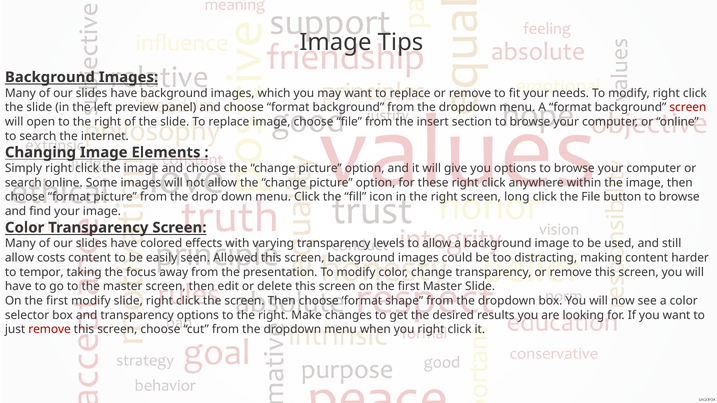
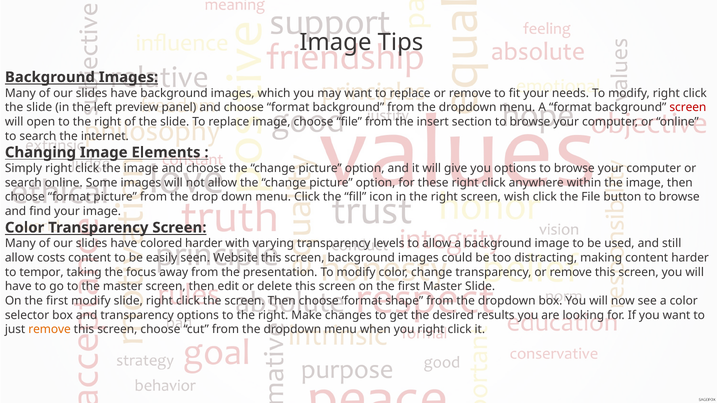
long: long -> wish (517, 197)
colored effects: effects -> harder (204, 244)
Allowed: Allowed -> Website (236, 258)
remove colour: red -> orange (50, 330)
